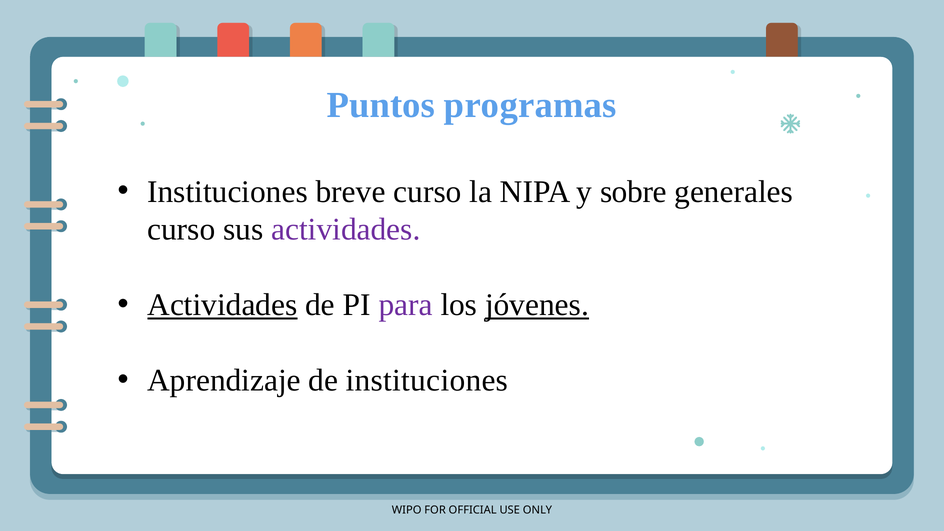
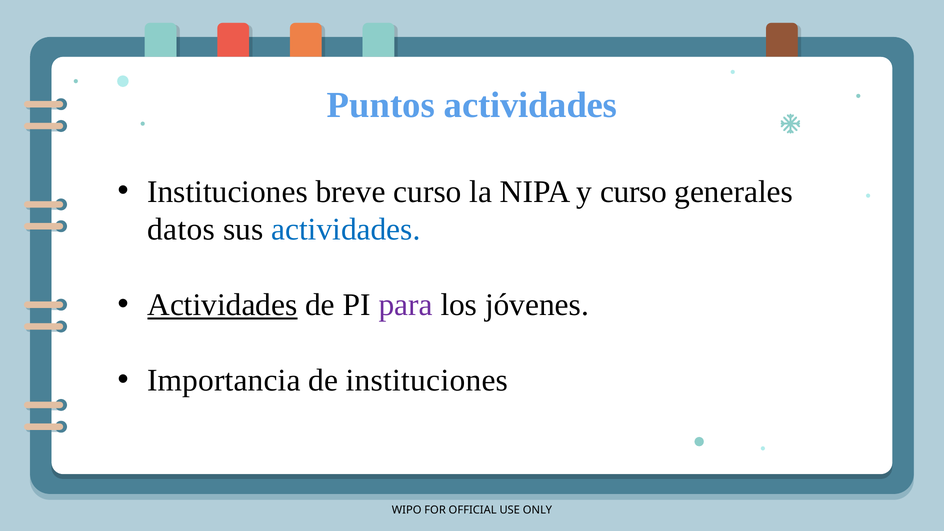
Puntos programas: programas -> actividades (530, 105)
y sobre: sobre -> curso (633, 192)
curso: curso -> datos (181, 229)
actividades colour: purple -> blue (346, 229)
jóvenes underline: present -> none (537, 305)
Aprendizaje: Aprendizaje -> Importancia (224, 381)
